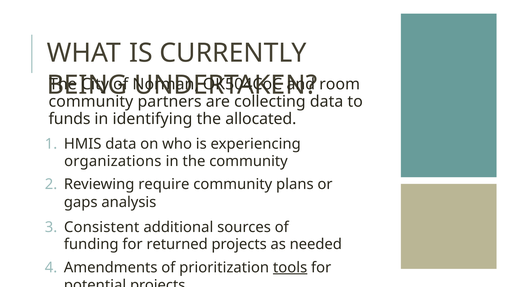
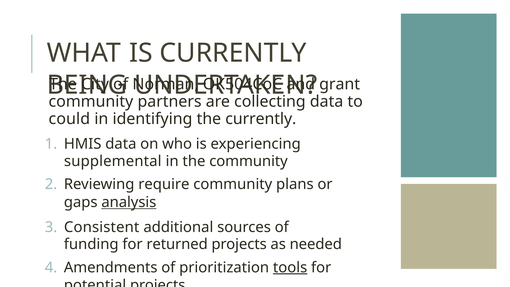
room: room -> grant (340, 84)
funds: funds -> could (69, 119)
the allocated: allocated -> currently (261, 119)
organizations: organizations -> supplemental (113, 161)
analysis underline: none -> present (129, 202)
